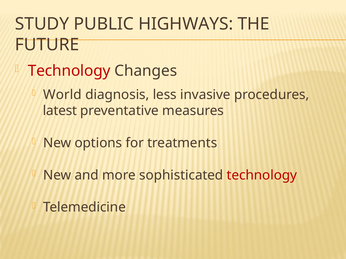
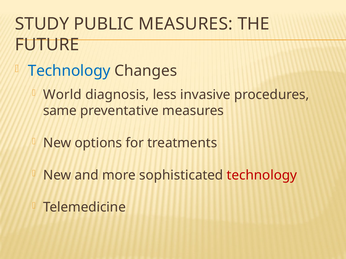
PUBLIC HIGHWAYS: HIGHWAYS -> MEASURES (186, 24)
Technology colour: red -> blue (69, 71)
latest: latest -> same (60, 111)
